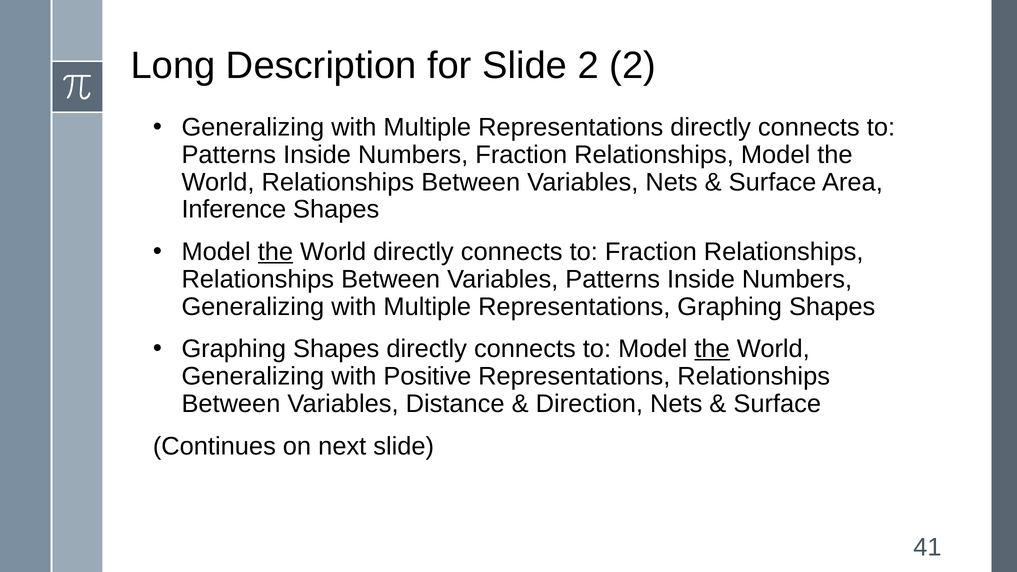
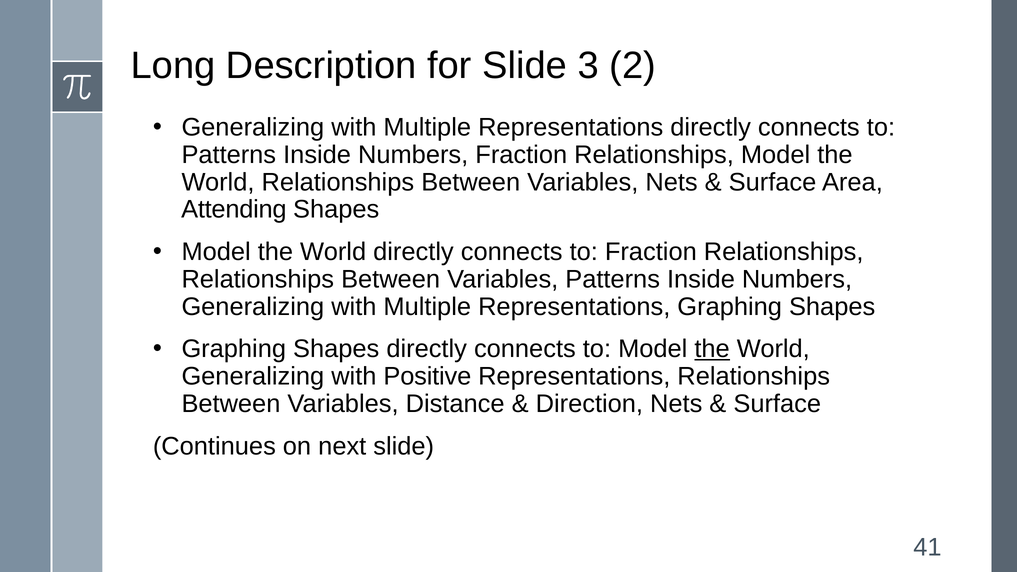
Slide 2: 2 -> 3 (588, 66)
Inference: Inference -> Attending (234, 210)
the underline: present -> none (275, 252)
